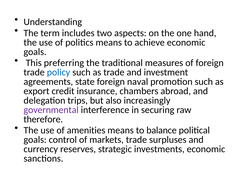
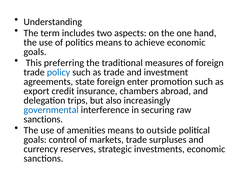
naval: naval -> enter (138, 81)
governmental colour: purple -> blue (51, 110)
therefore: therefore -> sanctions (43, 119)
balance: balance -> outside (161, 130)
